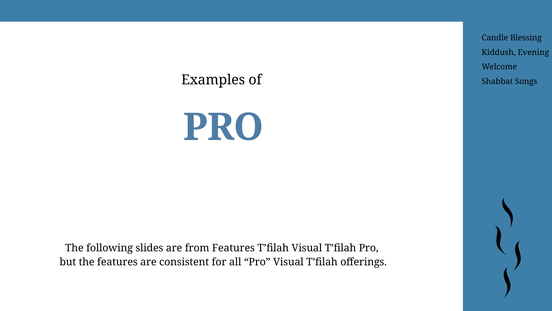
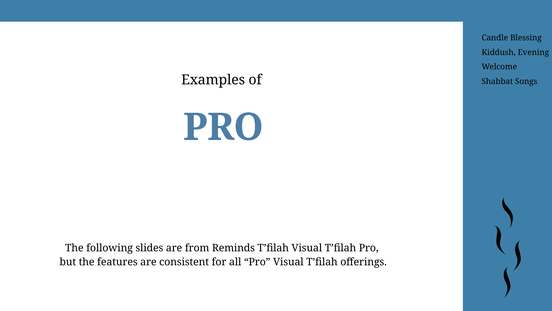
from Features: Features -> Reminds (233, 248)
